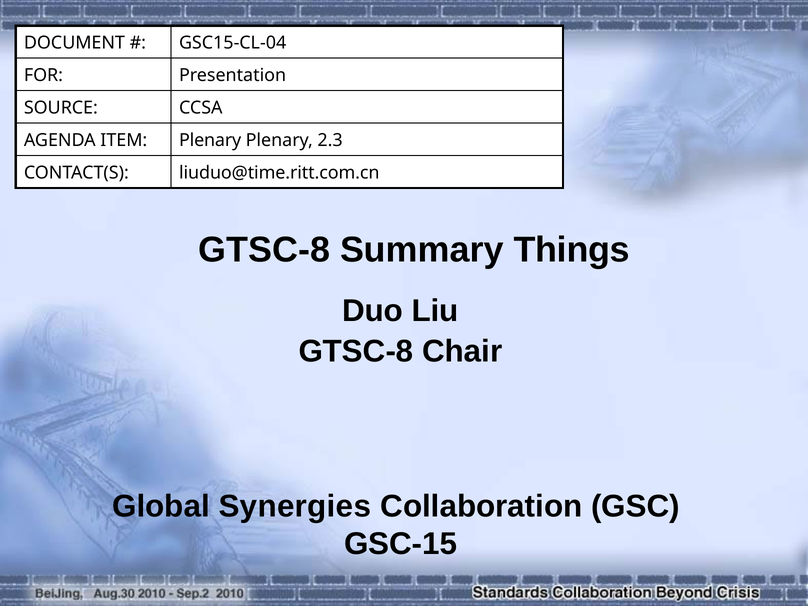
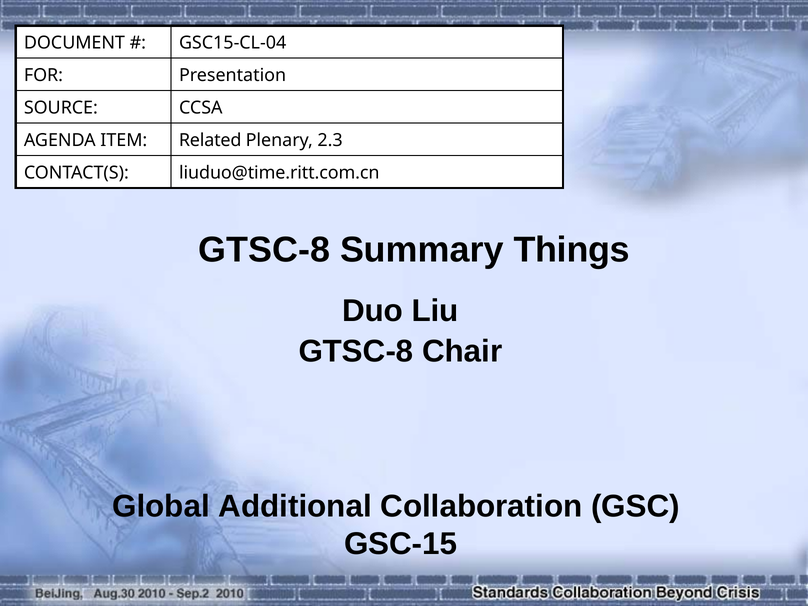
ITEM Plenary: Plenary -> Related (210, 140)
Synergies: Synergies -> Additional (295, 506)
